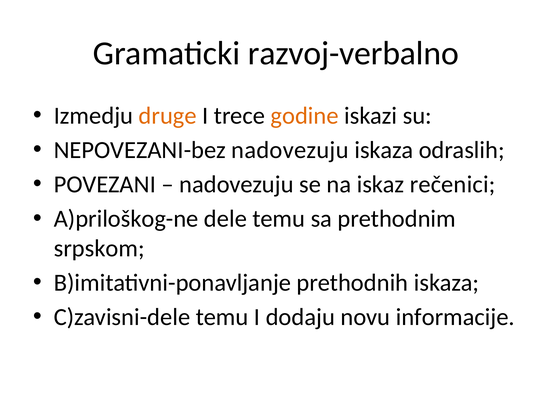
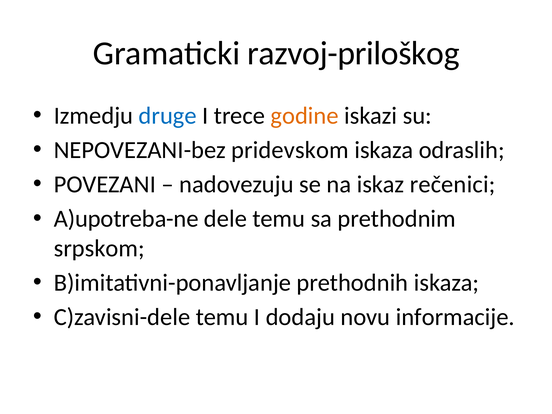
razvoj-verbalno: razvoj-verbalno -> razvoj-priloškog (353, 53)
druge colour: orange -> blue (168, 116)
NEPOVEZANI-bez nadovezuju: nadovezuju -> pridevskom (290, 150)
A)priloškog-ne: A)priloškog-ne -> A)upotreba-ne (126, 219)
